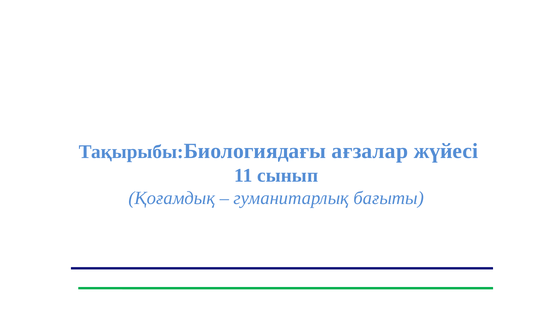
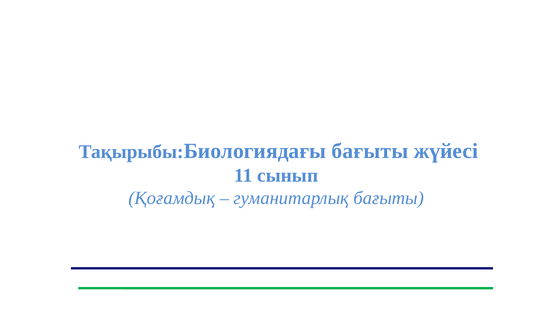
ағзалар: ағзалар -> бағыты (370, 151)
